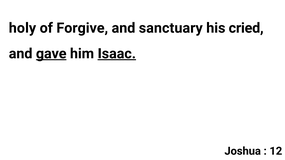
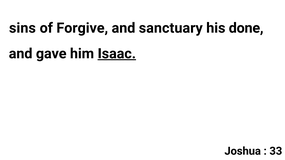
holy: holy -> sins (22, 28)
cried: cried -> done (246, 28)
gave underline: present -> none (51, 54)
12: 12 -> 33 (276, 151)
